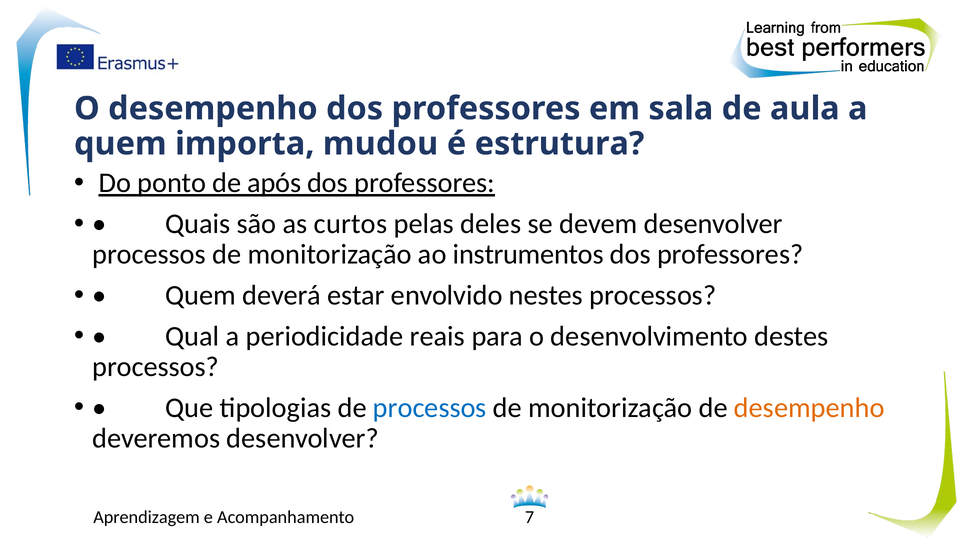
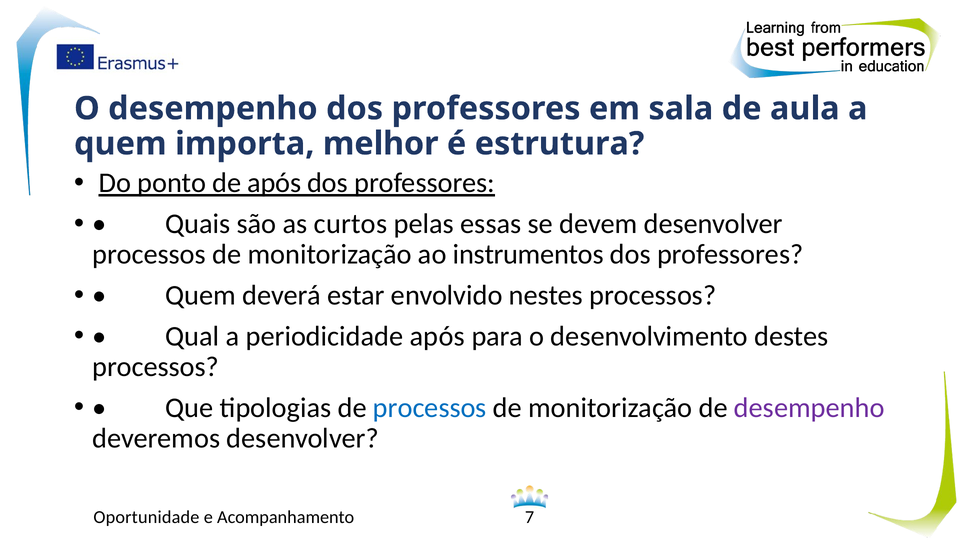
mudou: mudou -> melhor (381, 143)
deles: deles -> essas (491, 223)
periodicidade reais: reais -> após (437, 336)
desempenho colour: orange -> purple (809, 407)
Aprendizagem: Aprendizagem -> Oportunidade (146, 517)
